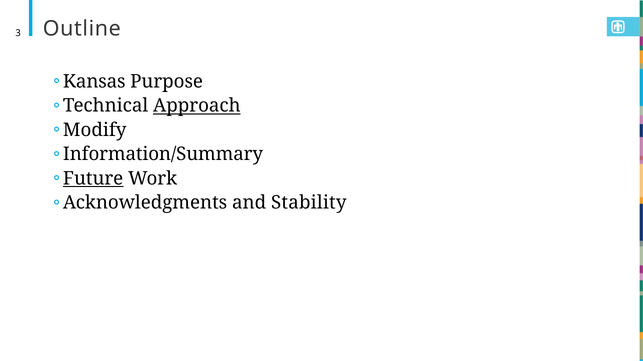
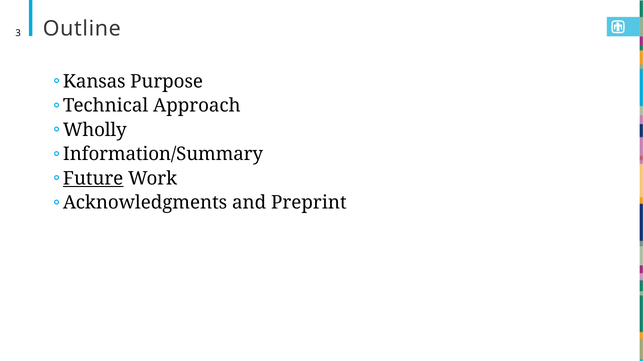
Approach underline: present -> none (197, 106)
Modify: Modify -> Wholly (95, 130)
Stability: Stability -> Preprint (309, 203)
